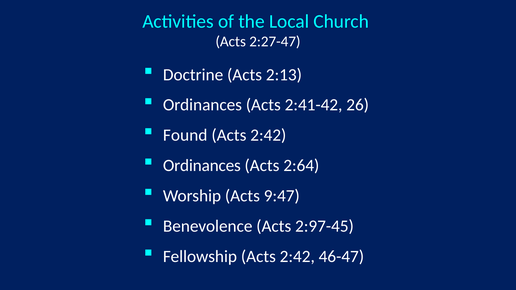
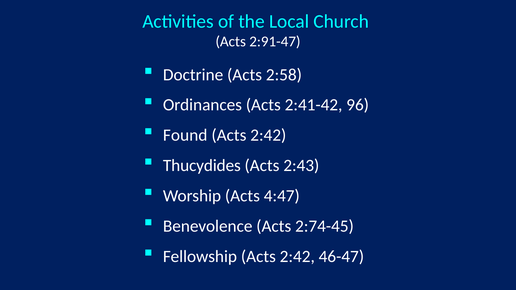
2:27-47: 2:27-47 -> 2:91-47 (275, 42)
2:13: 2:13 -> 2:58 (284, 75)
26: 26 -> 96 (358, 105)
Ordinances: Ordinances -> Thucydides (202, 166)
2:64: 2:64 -> 2:43 (301, 166)
9:47: 9:47 -> 4:47 (282, 196)
2:97-45: 2:97-45 -> 2:74-45 (324, 226)
